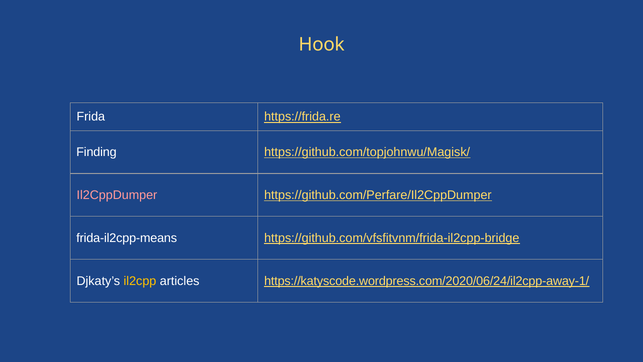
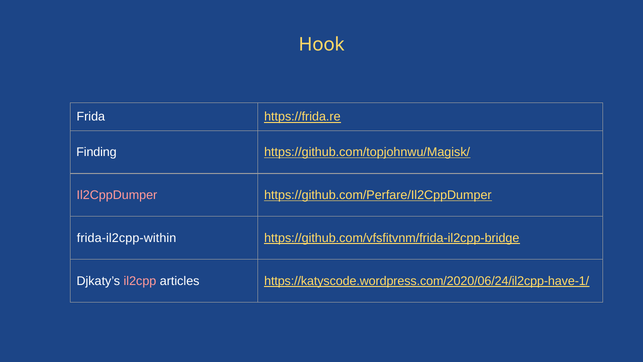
frida-il2cpp-means: frida-il2cpp-means -> frida-il2cpp-within (127, 238)
il2cpp colour: yellow -> pink (140, 281)
https://katyscode.wordpress.com/2020/06/24/il2cpp-away-1/: https://katyscode.wordpress.com/2020/06/24/il2cpp-away-1/ -> https://katyscode.wordpress.com/2020/06/24/il2cpp-have-1/ (427, 281)
